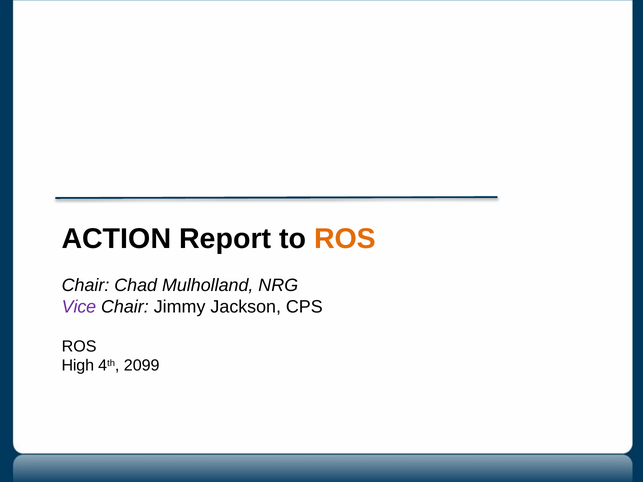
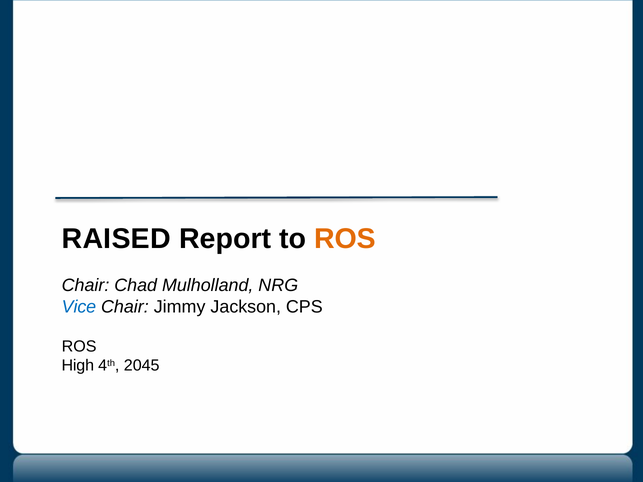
ACTION: ACTION -> RAISED (116, 239)
Vice colour: purple -> blue (79, 307)
2099: 2099 -> 2045 (142, 366)
